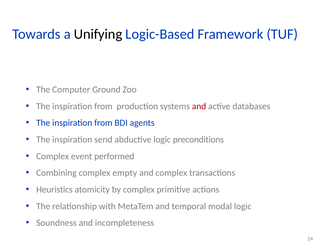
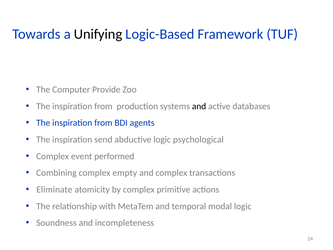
Ground: Ground -> Provide (106, 90)
and colour: red -> black (199, 106)
preconditions: preconditions -> psychological (198, 139)
Heuristics: Heuristics -> Eliminate (54, 189)
